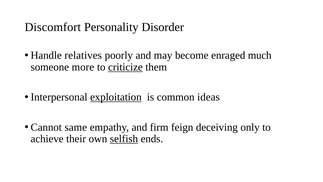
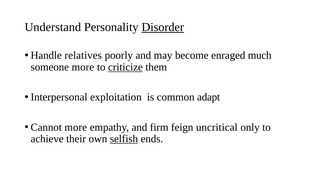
Discomfort: Discomfort -> Understand (53, 27)
Disorder underline: none -> present (163, 27)
exploitation underline: present -> none (116, 97)
ideas: ideas -> adapt (209, 97)
Cannot same: same -> more (76, 127)
deceiving: deceiving -> uncritical (217, 127)
